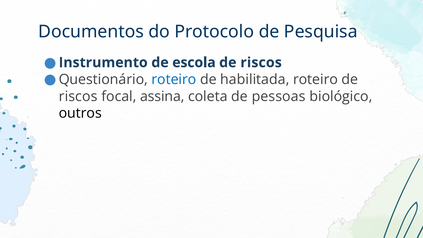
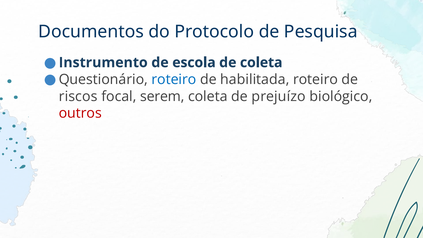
riscos: riscos -> coleta (261, 63)
assina: assina -> serem (162, 96)
pessoas: pessoas -> prejuízo (279, 96)
outros colour: black -> red (80, 113)
